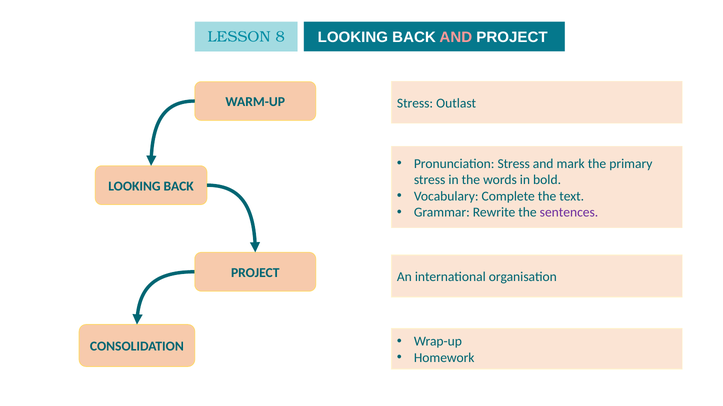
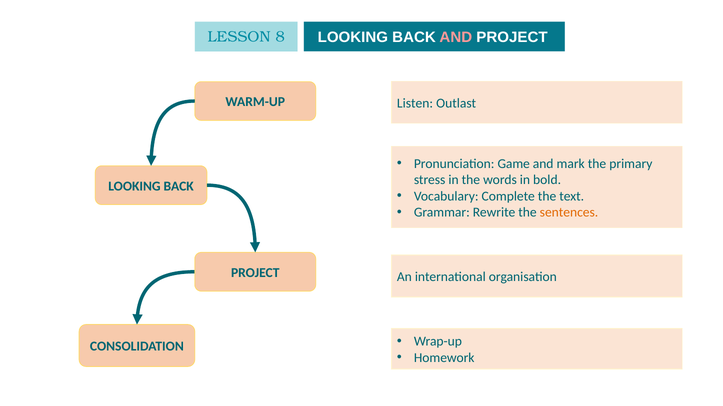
WARM-UP Stress: Stress -> Listen (415, 103)
Pronunciation Stress: Stress -> Game (514, 164)
sentences colour: purple -> orange (569, 213)
